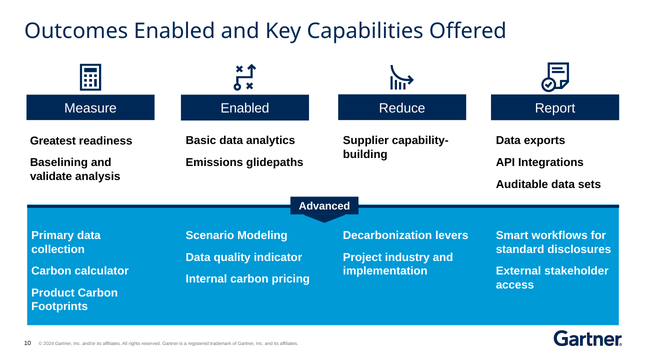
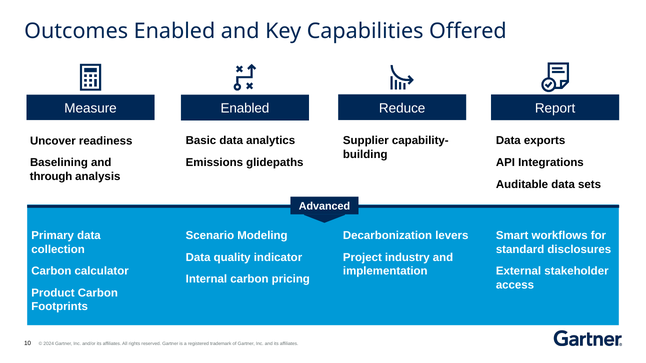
Greatest: Greatest -> Uncover (53, 141)
validate: validate -> through (51, 177)
